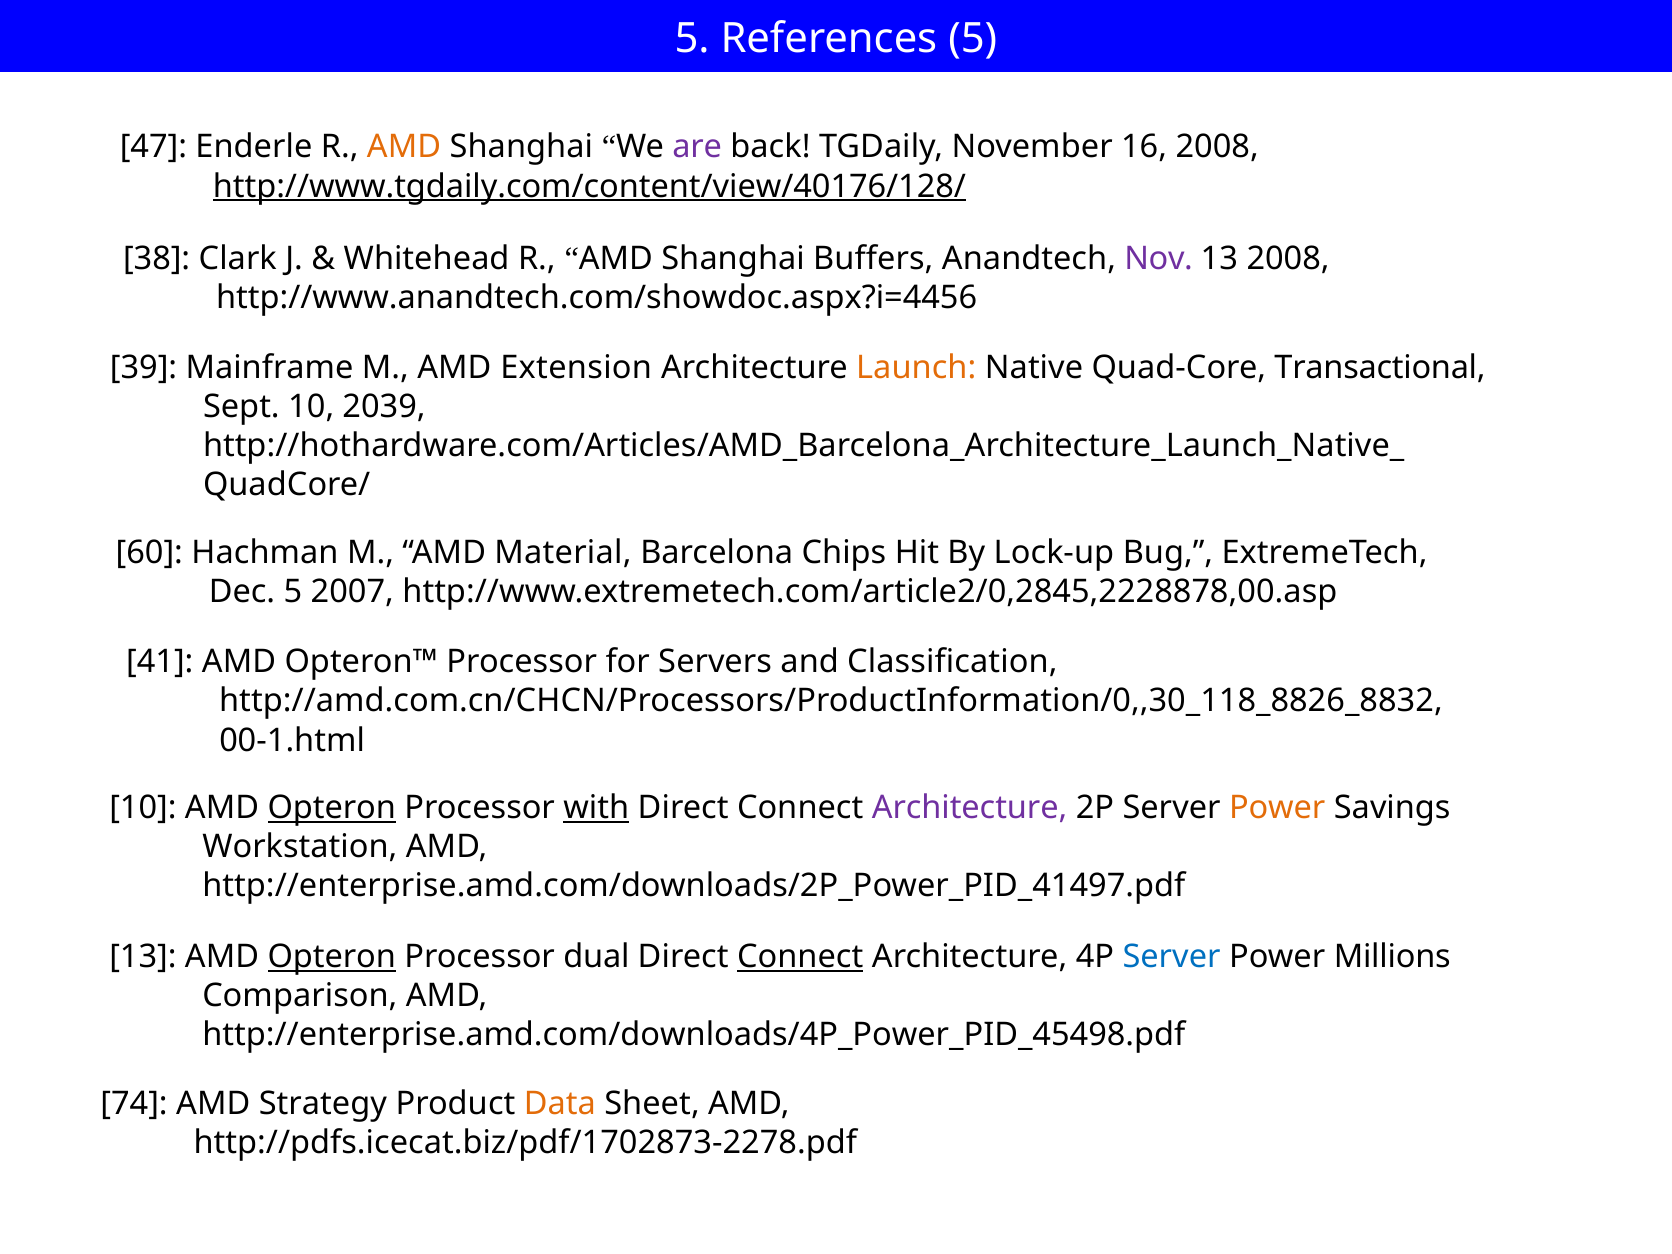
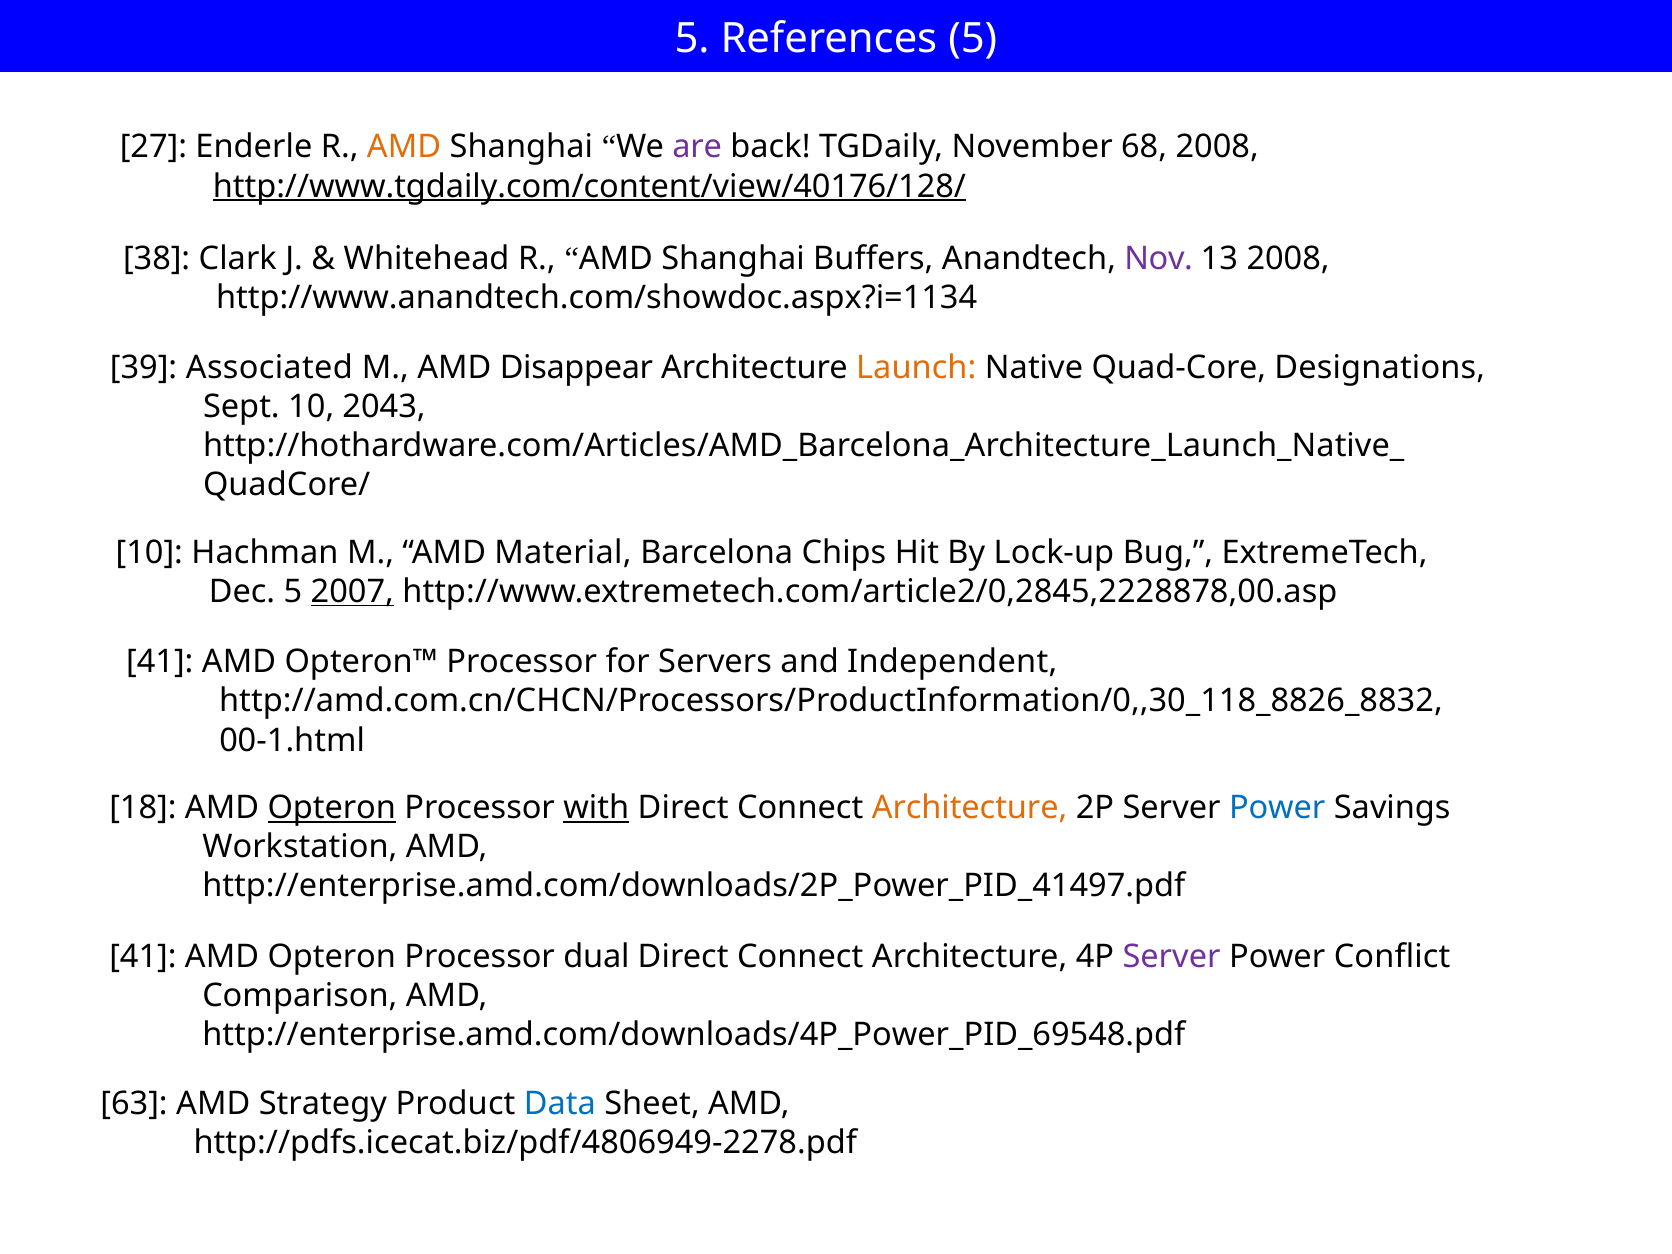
47: 47 -> 27 (153, 147)
16: 16 -> 68 (1144, 147)
http://www.anandtech.com/showdoc.aspx?i=4456: http://www.anandtech.com/showdoc.aspx?i=4456 -> http://www.anandtech.com/showdoc.aspx?i=1134 (597, 298)
Mainframe: Mainframe -> Associated (269, 368)
Extension: Extension -> Disappear (577, 368)
Transactional: Transactional -> Designations (1380, 368)
2039: 2039 -> 2043 (384, 407)
60: 60 -> 10 (149, 552)
2007 underline: none -> present (352, 592)
Classification: Classification -> Independent (952, 662)
10: 10 -> 18 (143, 808)
Architecture colour: purple -> orange (970, 808)
Power colour: orange -> blue (1277, 808)
13: 13 -> 41 (143, 957)
Opteron underline: present -> none (332, 957)
Connect underline: present -> none (800, 957)
Server colour: blue -> purple (1172, 957)
Millions: Millions -> Conflict (1392, 957)
http://enterprise.amd.com/downloads/4P_Power_PID_45498.pdf: http://enterprise.amd.com/downloads/4P_Power_PID_45498.pdf -> http://enterprise.amd.com/downloads/4P_Power_PID_69548.pdf (694, 1035)
74: 74 -> 63 (134, 1103)
Data colour: orange -> blue (560, 1103)
http://pdfs.icecat.biz/pdf/1702873-2278.pdf: http://pdfs.icecat.biz/pdf/1702873-2278.pdf -> http://pdfs.icecat.biz/pdf/4806949-2278.pdf (525, 1142)
